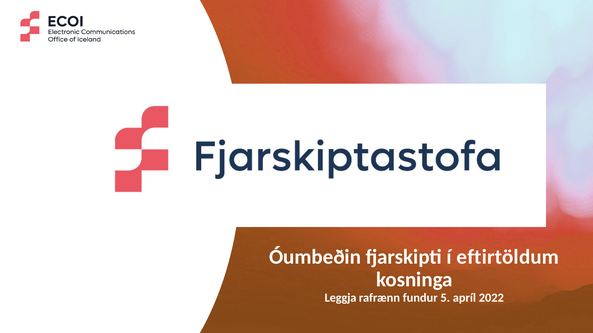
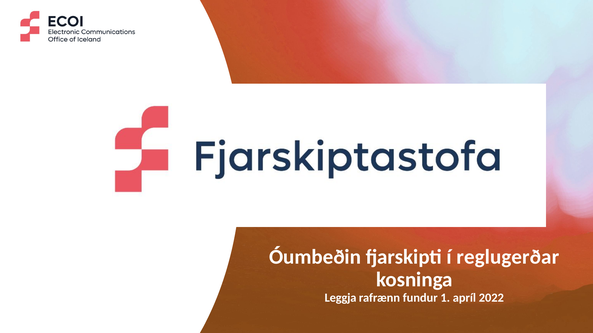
eftirtöldum: eftirtöldum -> reglugerðar (508, 258)
5: 5 -> 1 (445, 298)
